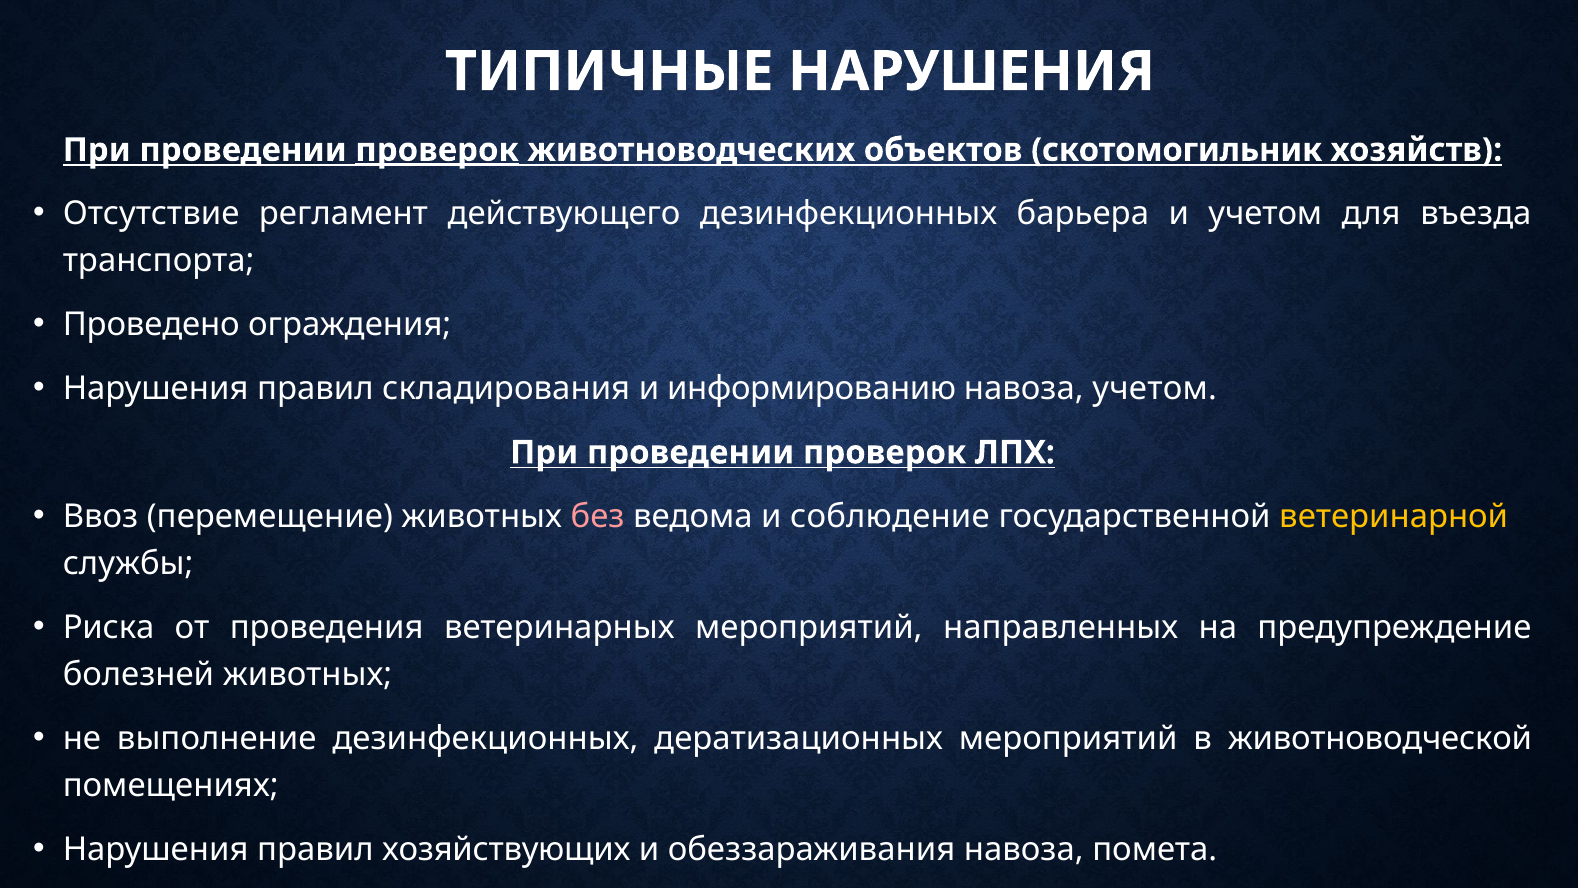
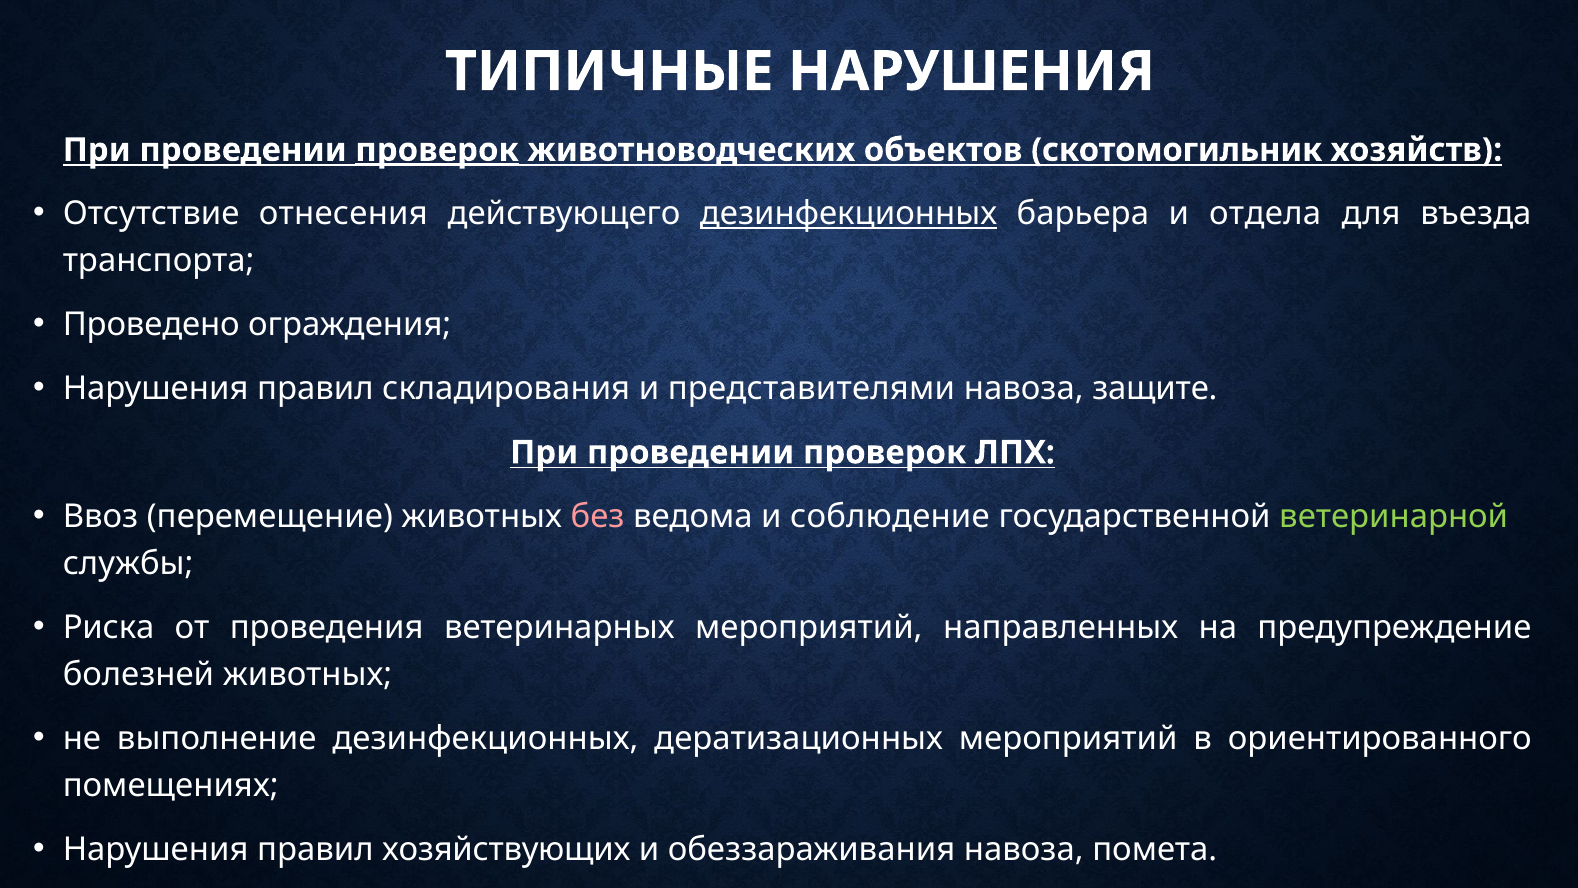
регламент: регламент -> отнесения (343, 214)
дезинфекционных underline: none -> present (848, 214)
и учетом: учетом -> отдела (1265, 214)
информированию: информированию -> представителями (811, 389)
навоза учетом: учетом -> защите (1155, 389)
ветеринарной colour: yellow -> light green (1394, 516)
животноводческой: животноводческой -> ориентированного (1380, 738)
